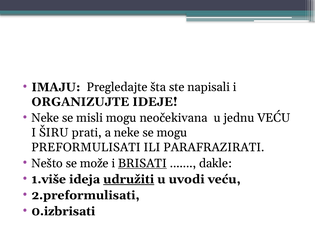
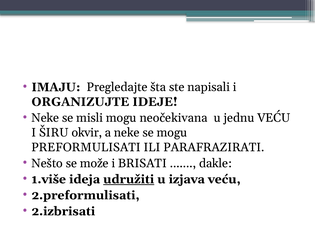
prati: prati -> okvir (87, 133)
BRISATI underline: present -> none (142, 163)
uvodi: uvodi -> izjava (187, 179)
0.izbrisati: 0.izbrisati -> 2.izbrisati (63, 211)
